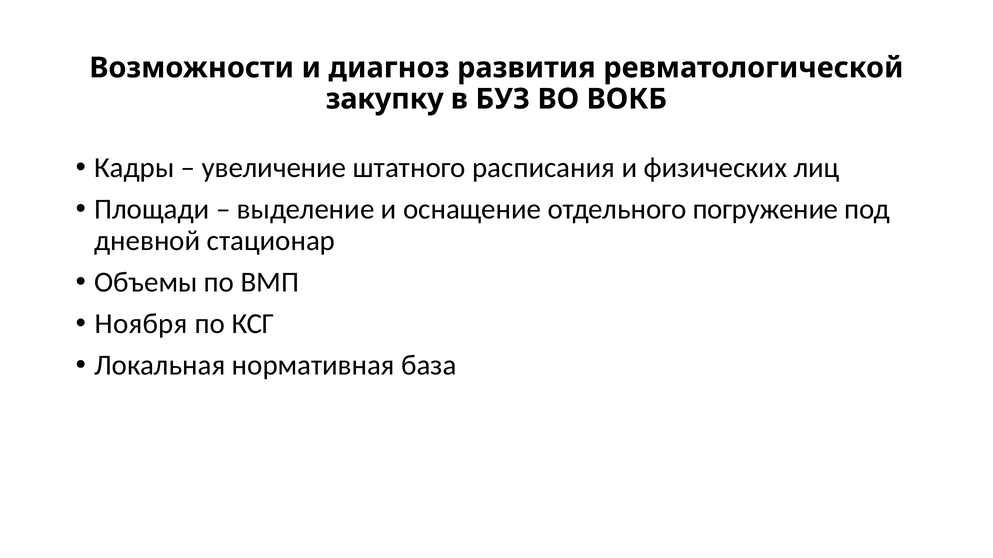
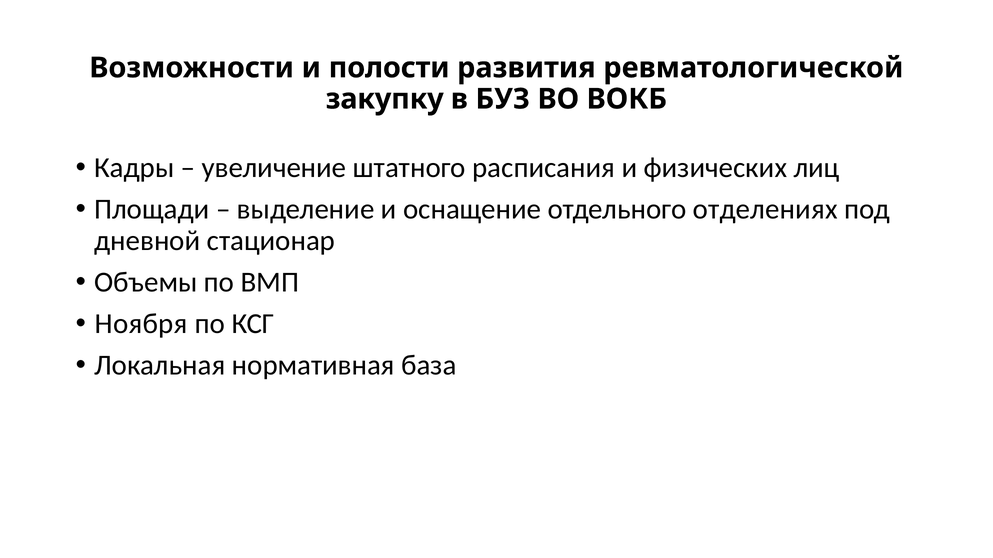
диагноз: диагноз -> полости (389, 68)
погружение: погружение -> отделениях (765, 210)
